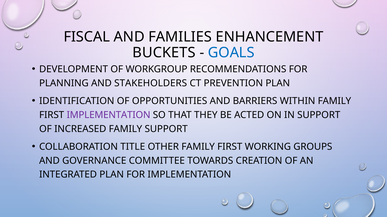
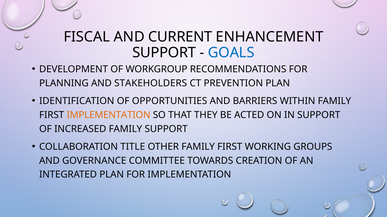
FAMILIES: FAMILIES -> CURRENT (180, 37)
BUCKETS: BUCKETS -> SUPPORT (164, 53)
IMPLEMENTATION colour: purple -> orange (109, 115)
